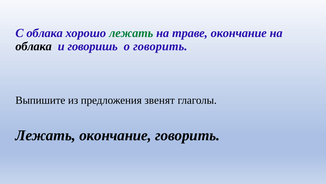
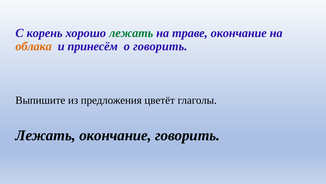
С облака: облака -> корень (45, 33)
облака colour: black -> orange (34, 46)
говоришь: говоришь -> принесём (93, 46)
звенят: звенят -> цветёт (160, 100)
